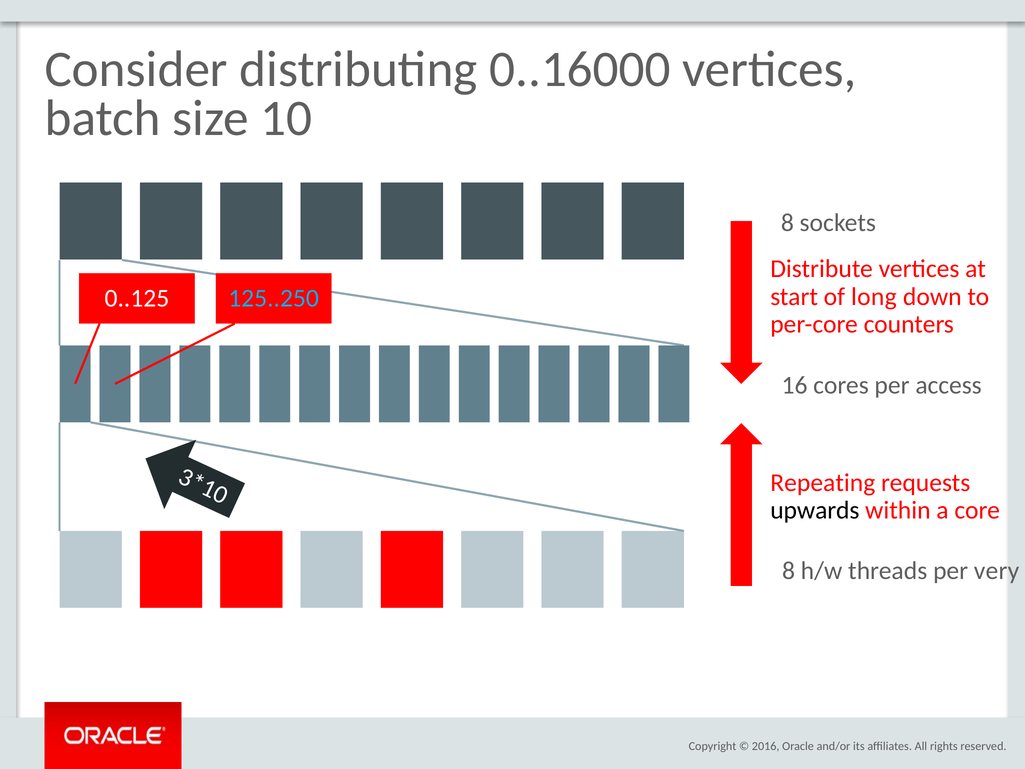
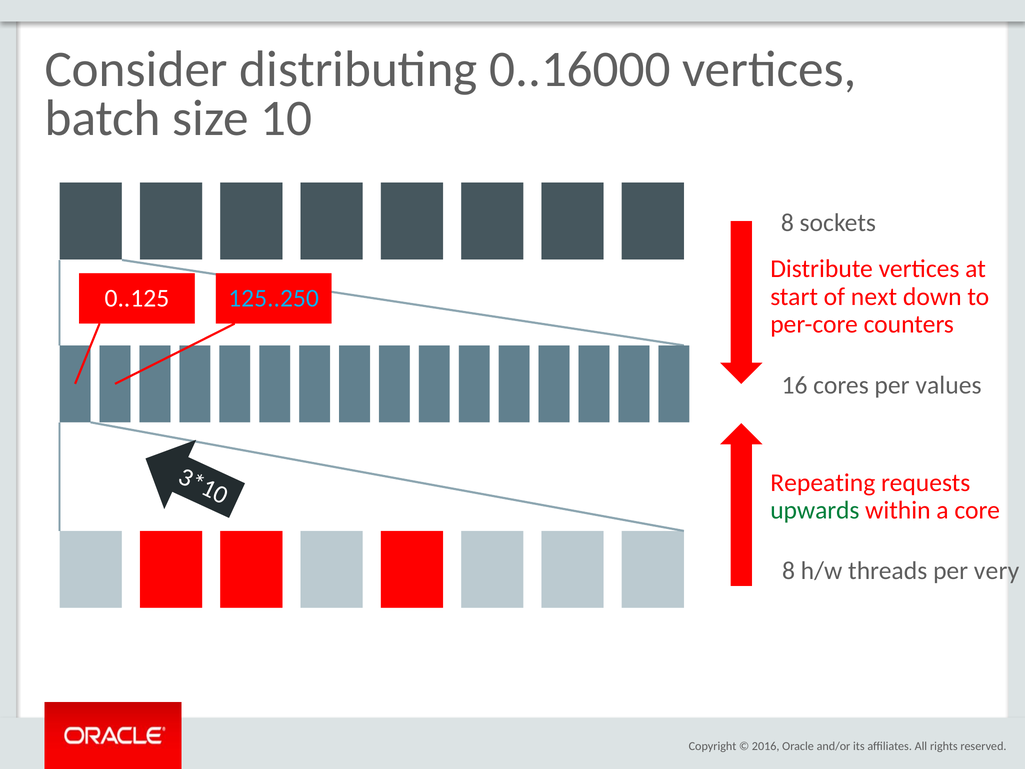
long: long -> next (874, 296)
access: access -> values (948, 385)
upwards colour: black -> green (815, 510)
